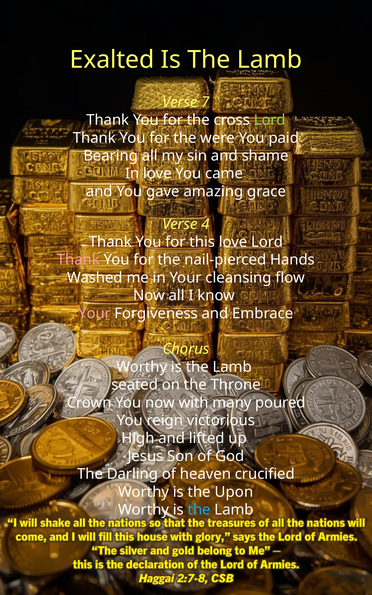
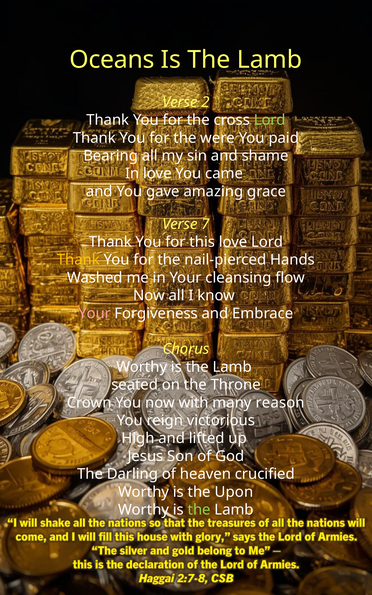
Exalted: Exalted -> Oceans (112, 60)
7: 7 -> 2 (205, 102)
4: 4 -> 7 (205, 224)
Thank colour: pink -> yellow (78, 260)
poured: poured -> reason (280, 403)
the colour: light blue -> light green (199, 510)
